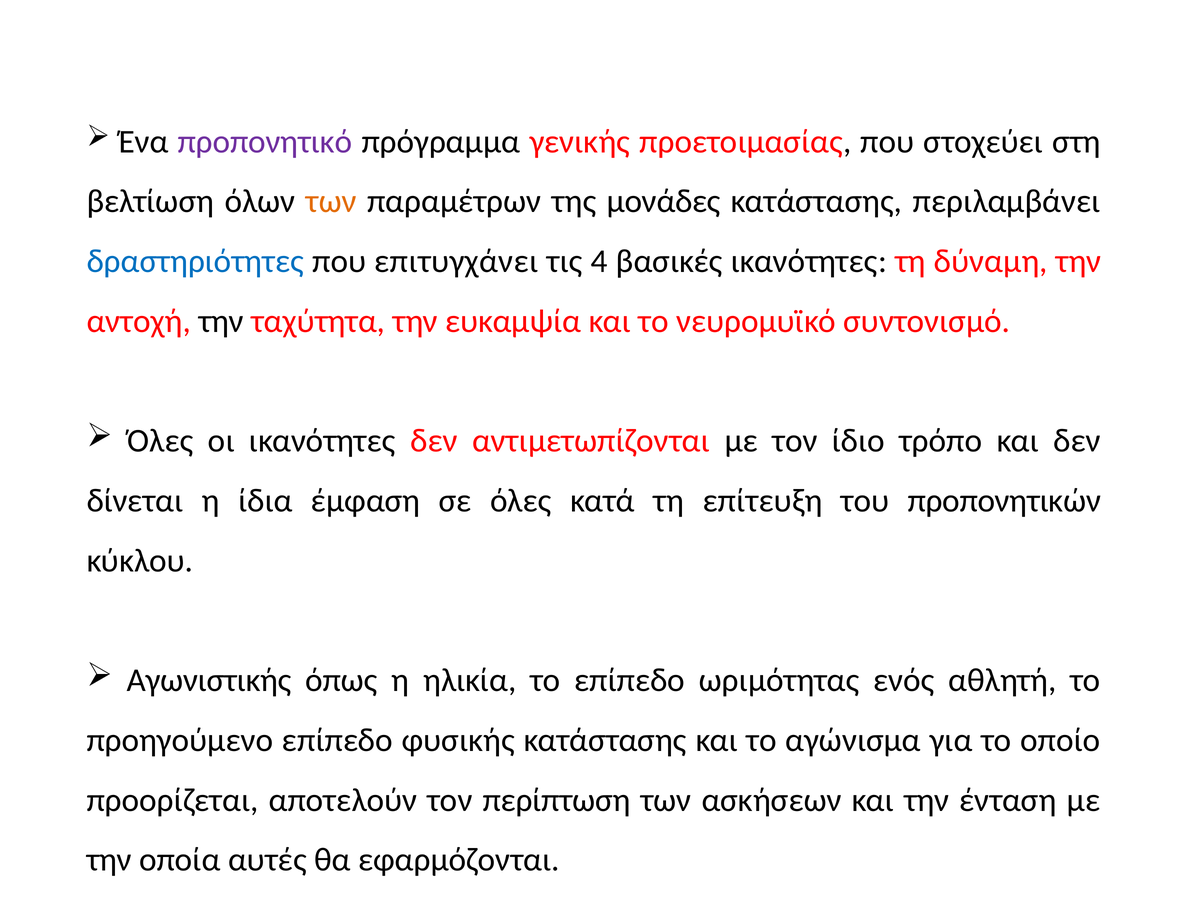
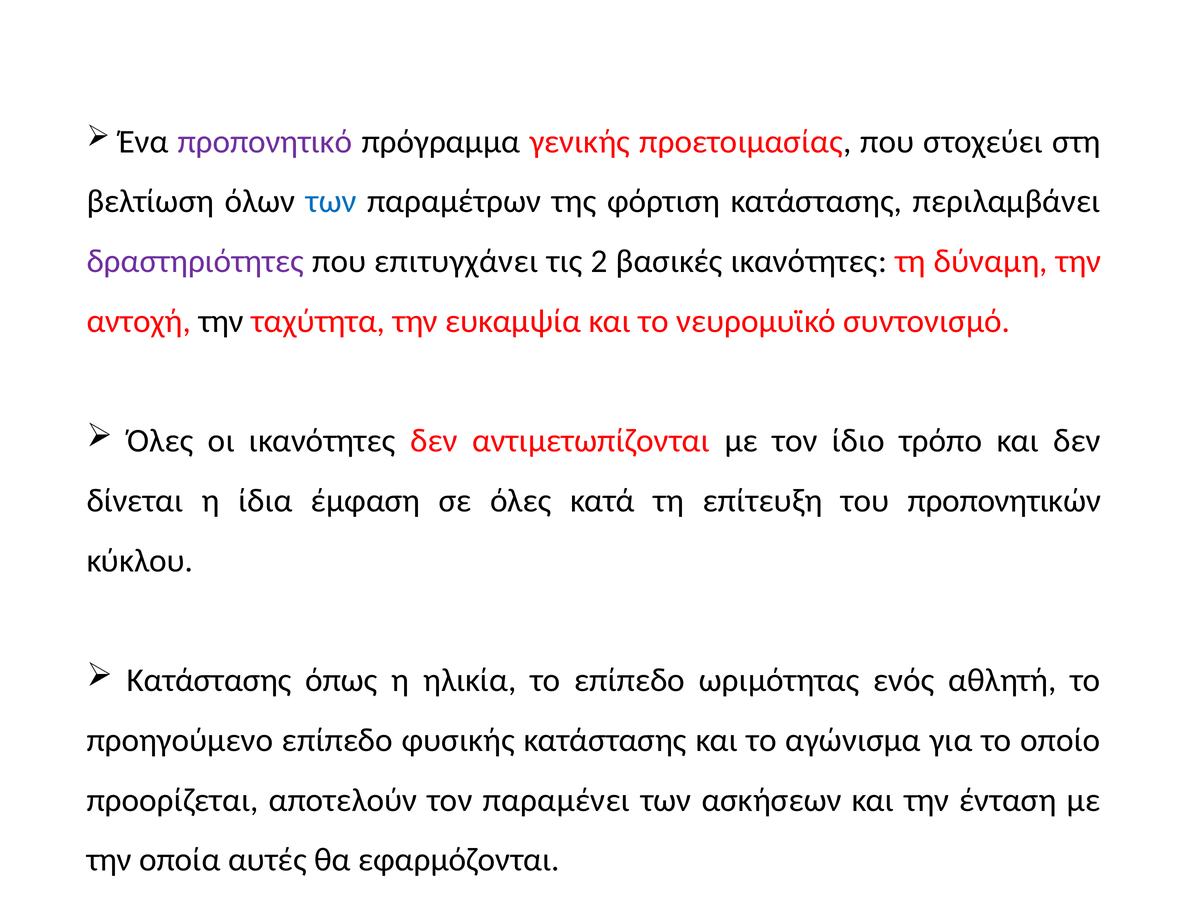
των colour: orange -> blue (331, 201)
μονάδες: μονάδες -> φόρτιση (664, 201)
δραστηριότητες colour: blue -> purple (195, 261)
4: 4 -> 2 (599, 261)
Αγωνιστικής: Αγωνιστικής -> Κατάστασης (209, 680)
περίπτωση: περίπτωση -> παραμένει (556, 800)
